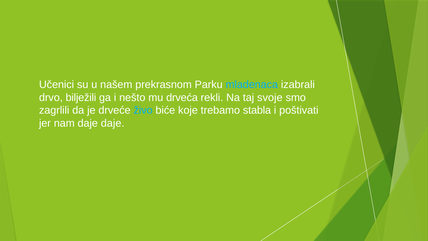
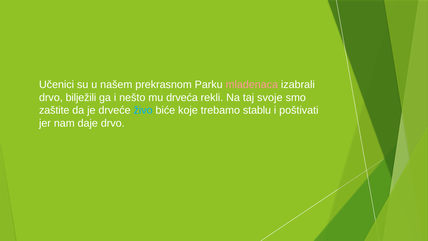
mladenaca colour: light blue -> pink (252, 85)
zagrlili: zagrlili -> zaštite (54, 110)
stabla: stabla -> stablu (257, 110)
daje daje: daje -> drvo (113, 123)
